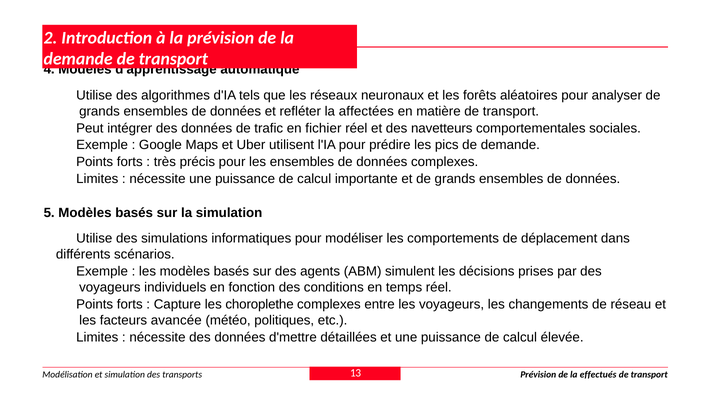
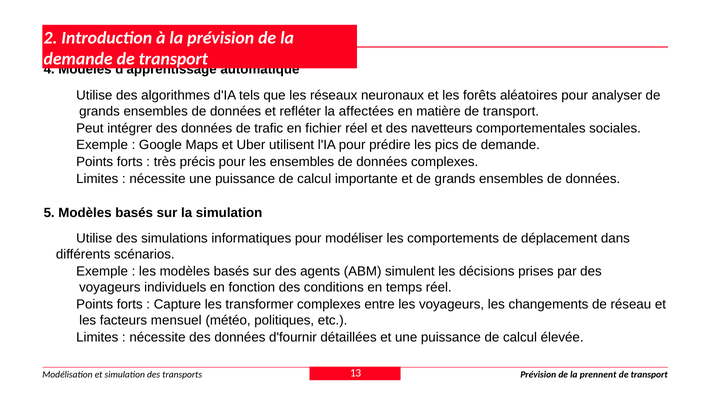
choroplethe: choroplethe -> transformer (259, 305)
avancée: avancée -> mensuel (176, 321)
d'mettre: d'mettre -> d'fournir (293, 338)
effectués: effectués -> prennent (598, 375)
